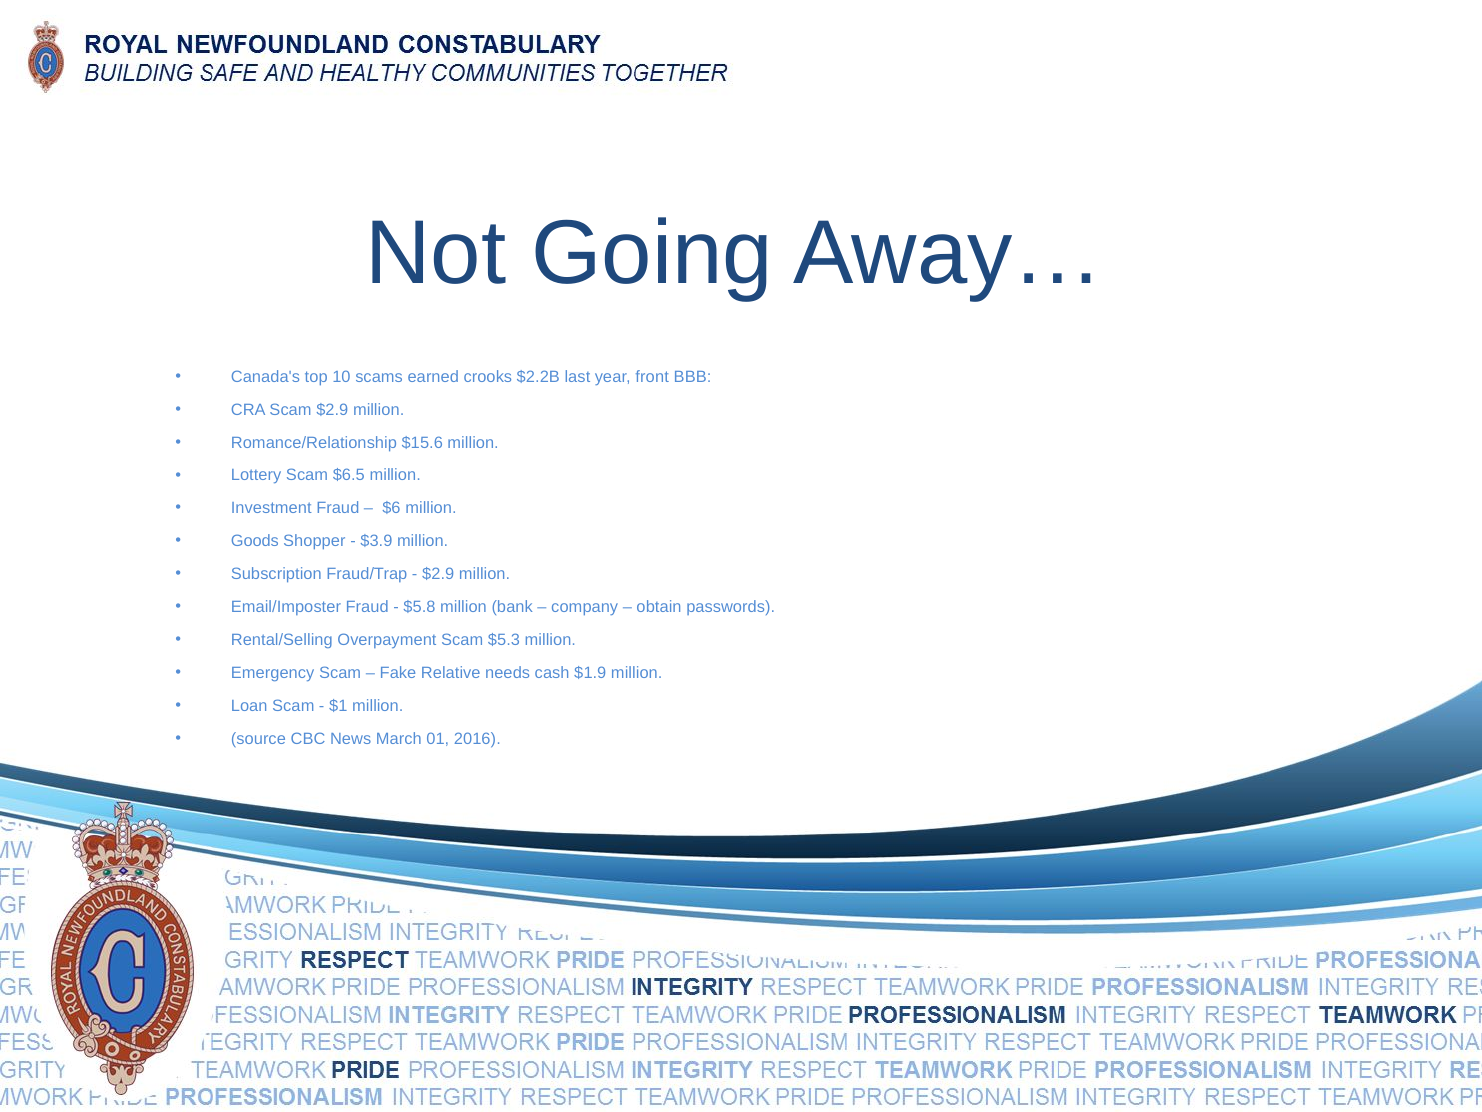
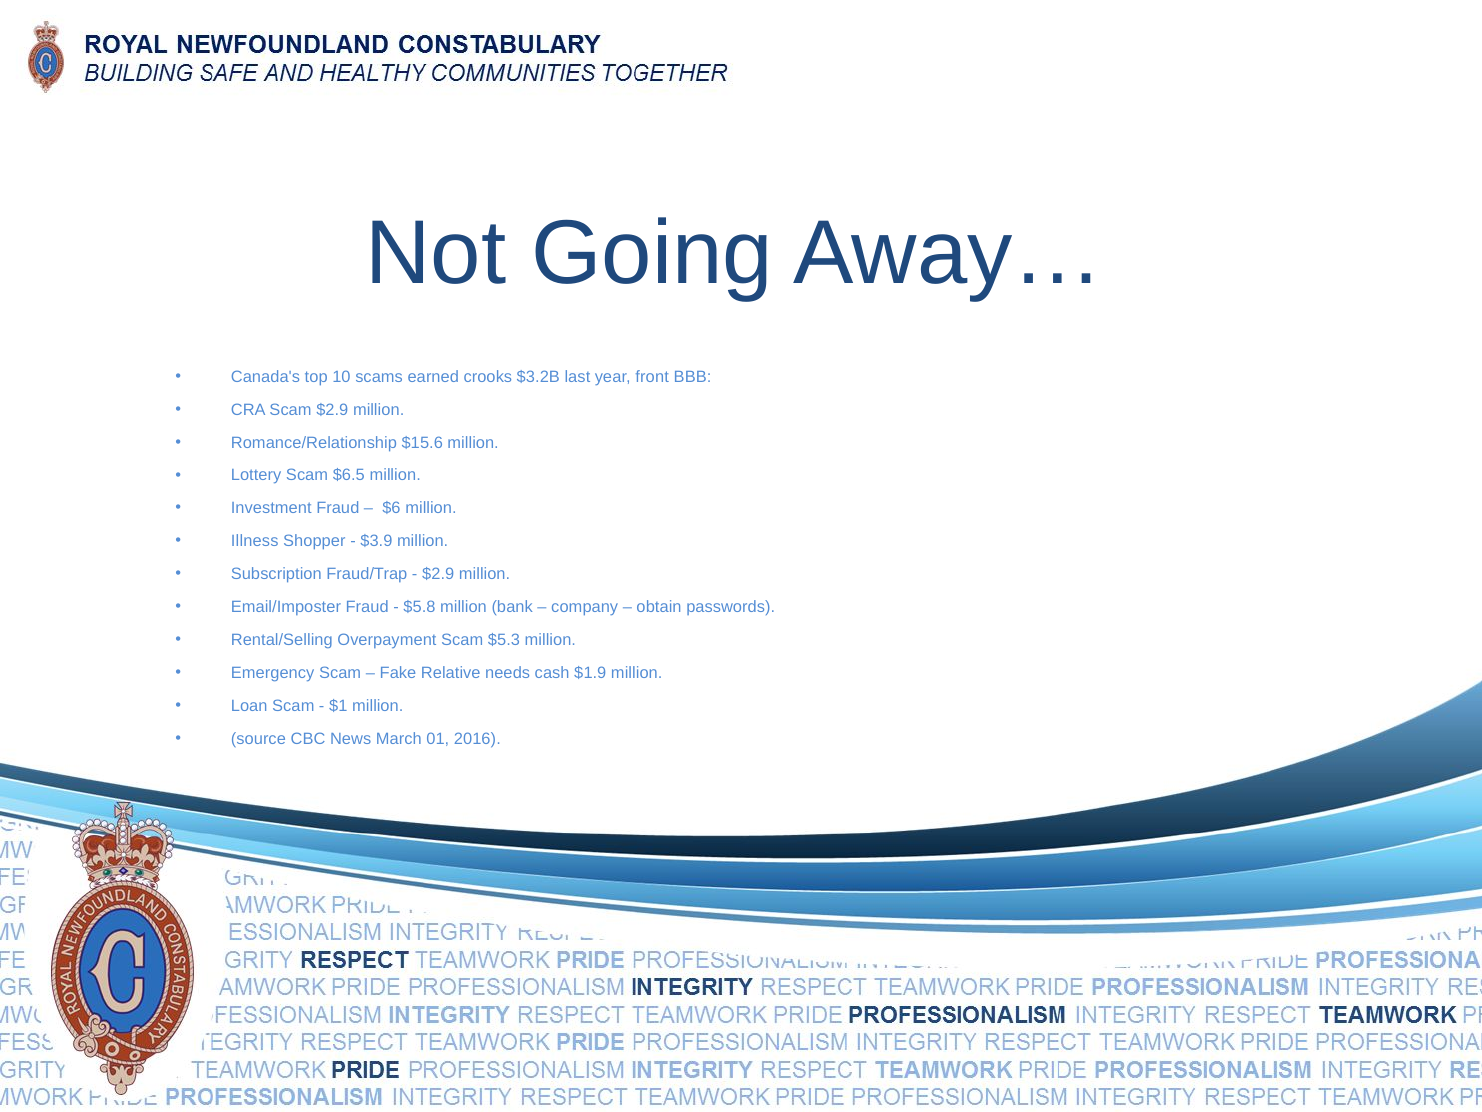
$2.2B: $2.2B -> $3.2B (538, 377)
Goods: Goods -> Illness (255, 541)
